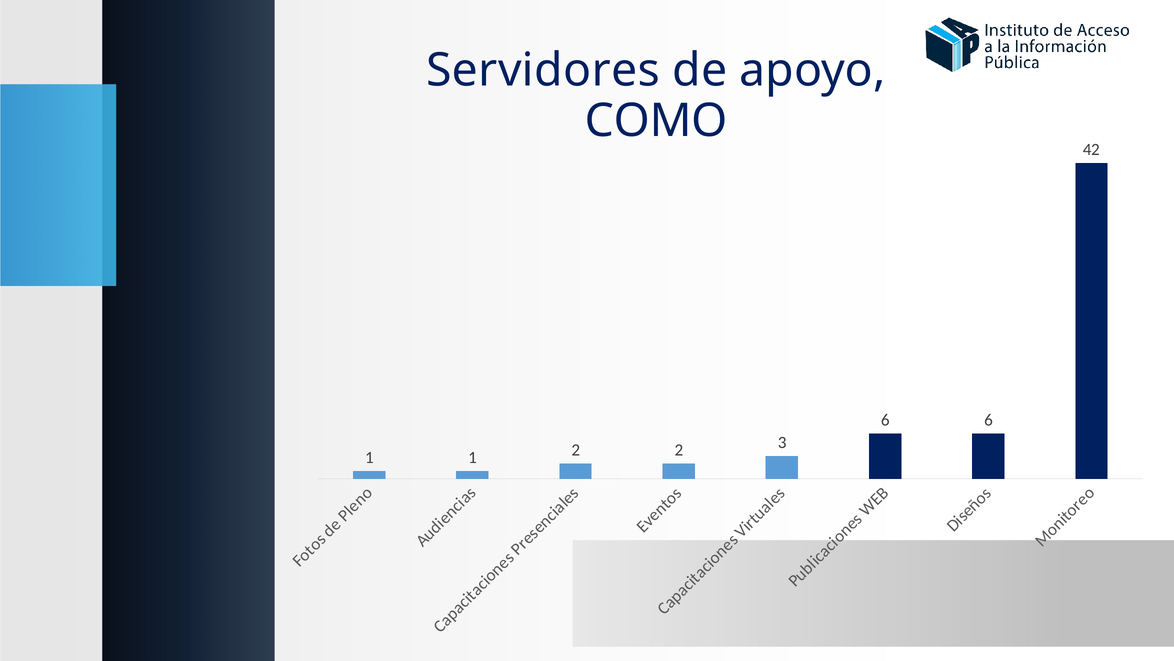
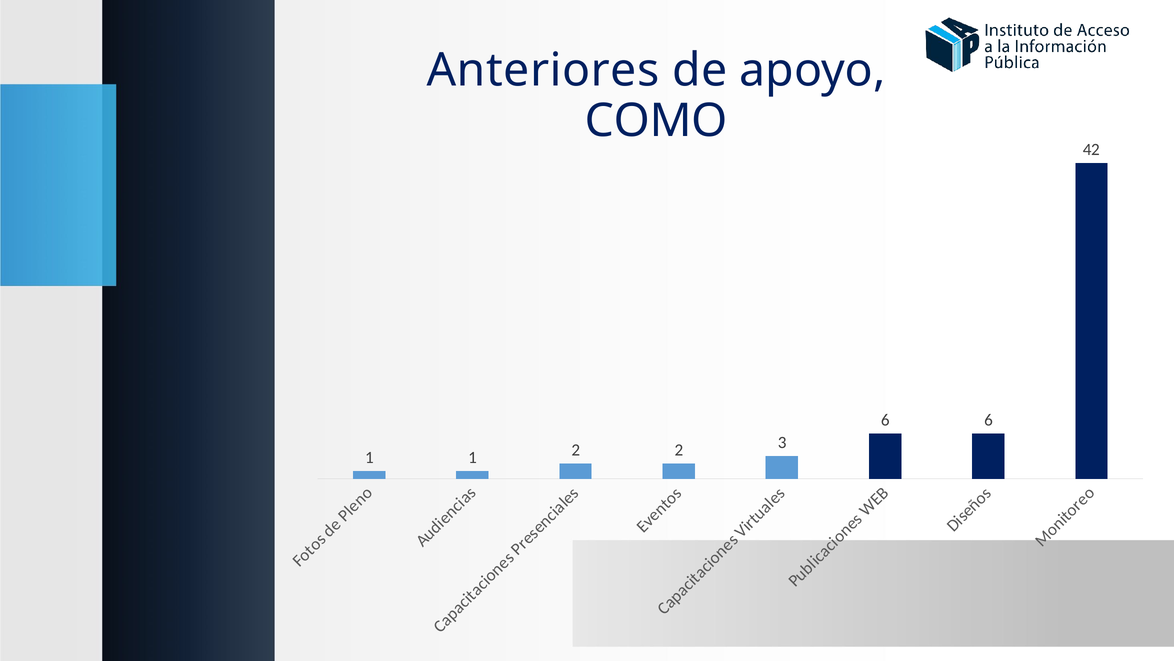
Servidores: Servidores -> Anteriores (543, 71)
